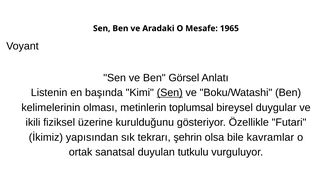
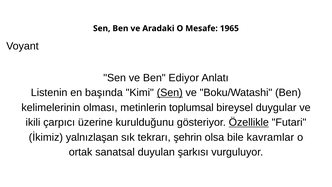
Görsel: Görsel -> Ediyor (184, 78)
fiziksel: fiziksel -> çarpıcı (59, 122)
Özellikle underline: none -> present (249, 122)
yapısından: yapısından -> yalnızlaşan (92, 137)
tutkulu: tutkulu -> şarkısı (193, 152)
